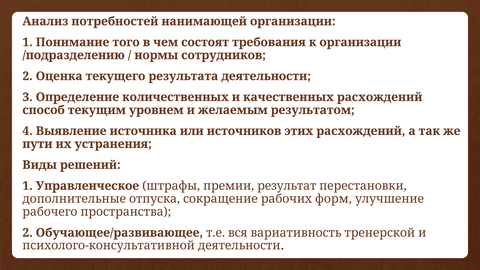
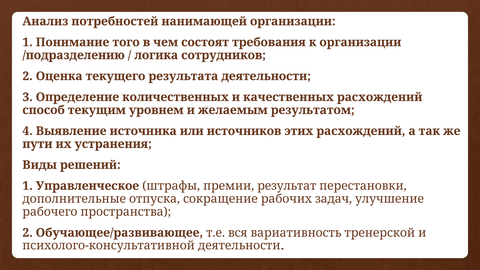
нормы: нормы -> логика (156, 55)
форм: форм -> задач (334, 199)
